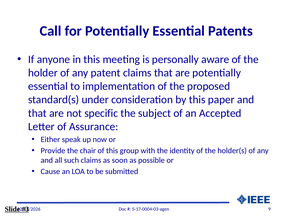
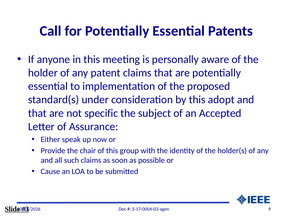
paper: paper -> adopt (221, 100)
